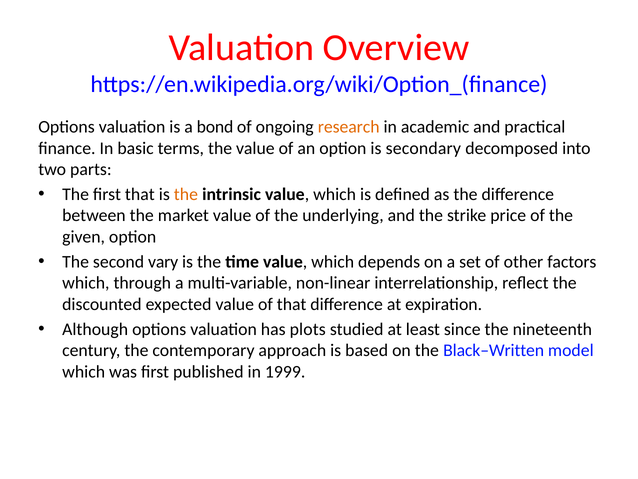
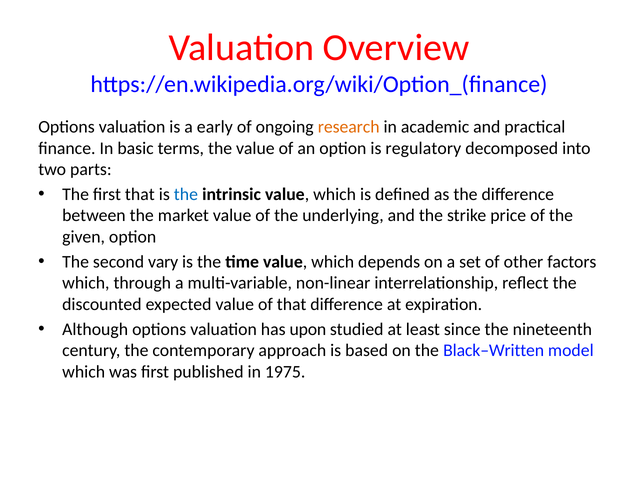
bond: bond -> early (215, 127)
secondary: secondary -> regulatory (423, 148)
the colour: orange -> blue (186, 194)
plots: plots -> upon (308, 329)
1999: 1999 -> 1975 (285, 371)
